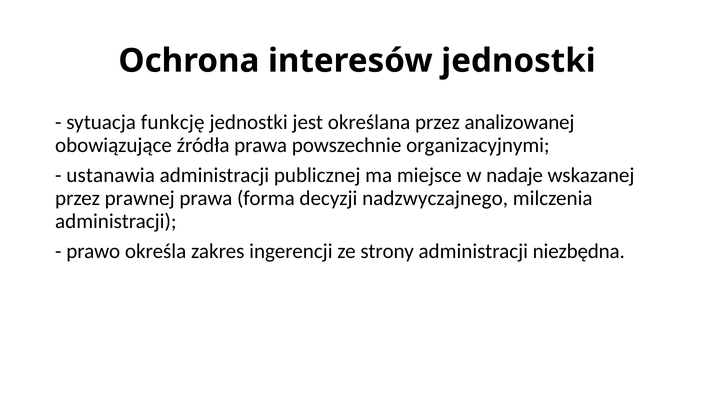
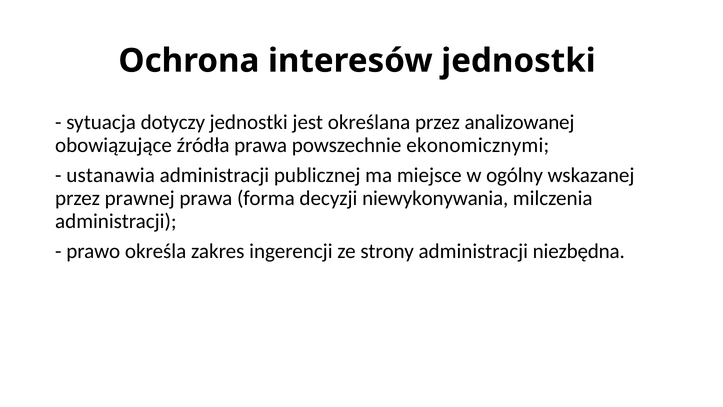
funkcję: funkcję -> dotyczy (173, 122)
organizacyjnymi: organizacyjnymi -> ekonomicznymi (478, 145)
nadaje: nadaje -> ogólny (515, 175)
nadzwyczajnego: nadzwyczajnego -> niewykonywania (435, 198)
